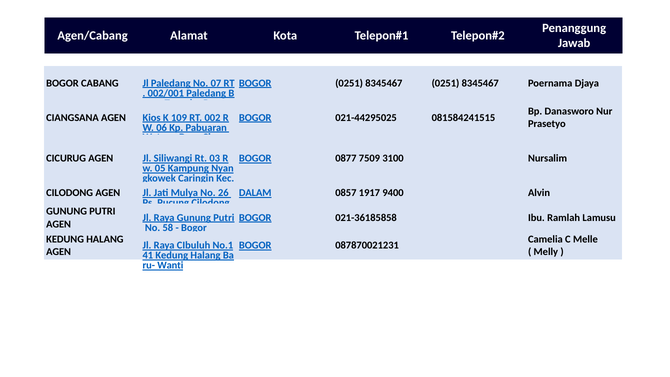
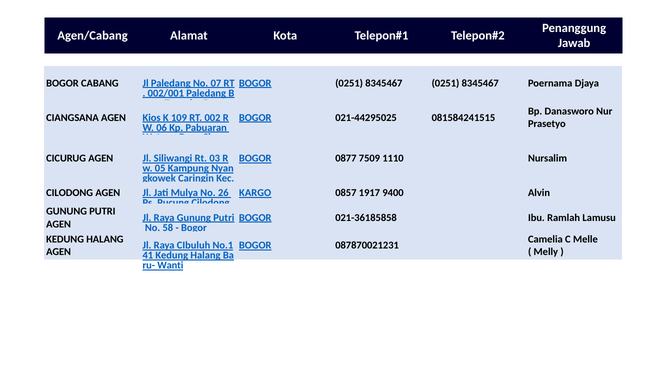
3100: 3100 -> 1110 (393, 158)
DALAM: DALAM -> KARGO (255, 193)
